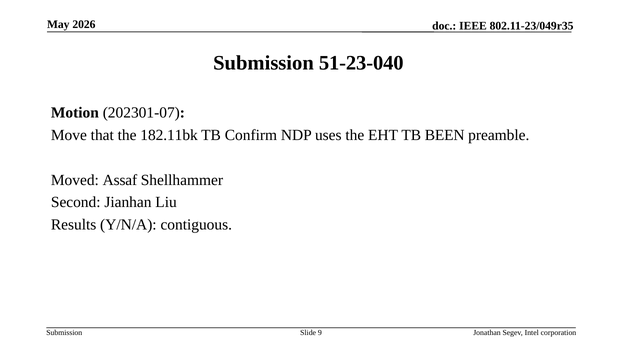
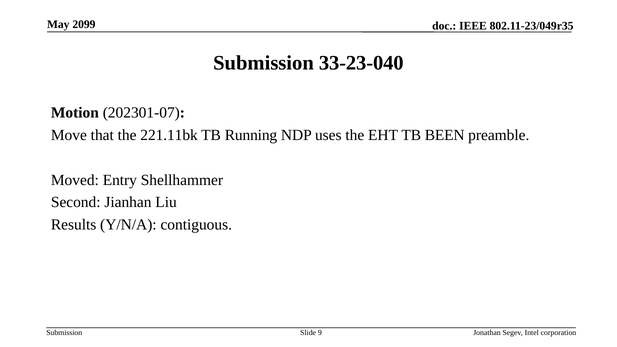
2026: 2026 -> 2099 (84, 25)
51-23-040: 51-23-040 -> 33-23-040 (361, 63)
182.11bk: 182.11bk -> 221.11bk (169, 135)
Confirm: Confirm -> Running (251, 135)
Assaf: Assaf -> Entry (120, 180)
